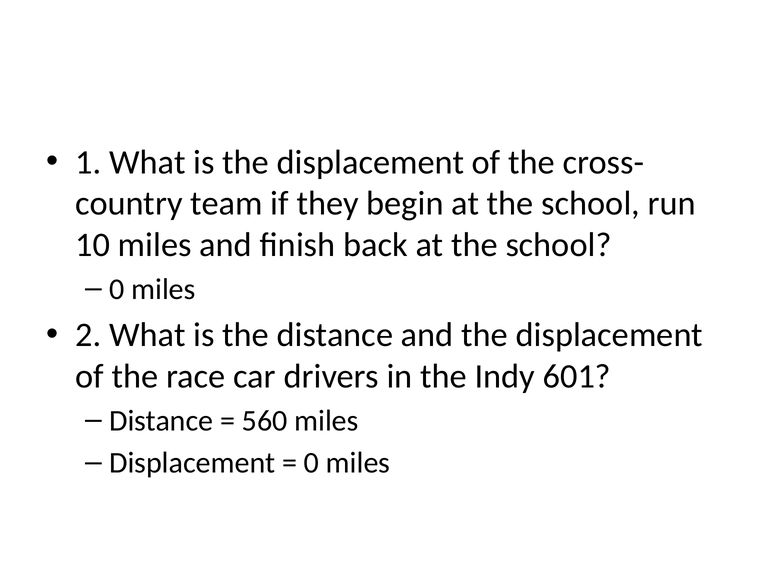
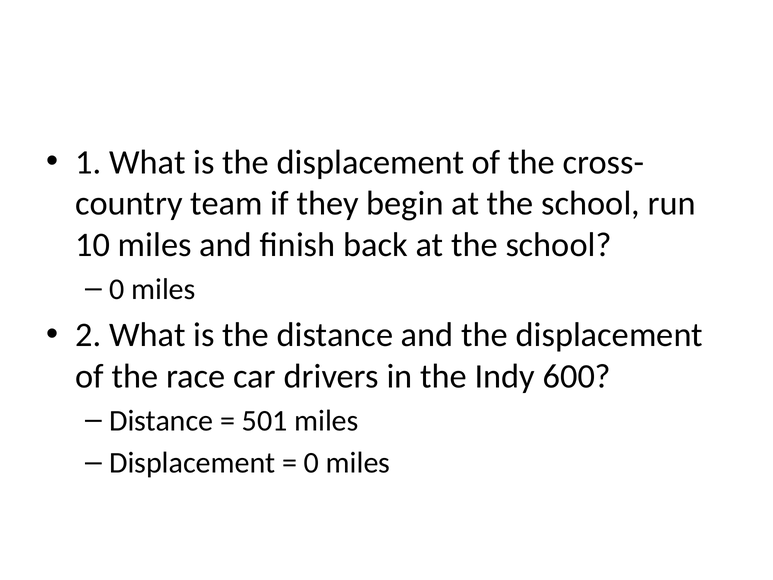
601: 601 -> 600 (577, 376)
560: 560 -> 501 (265, 420)
